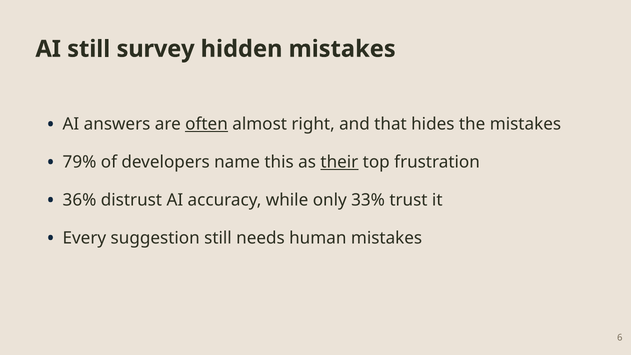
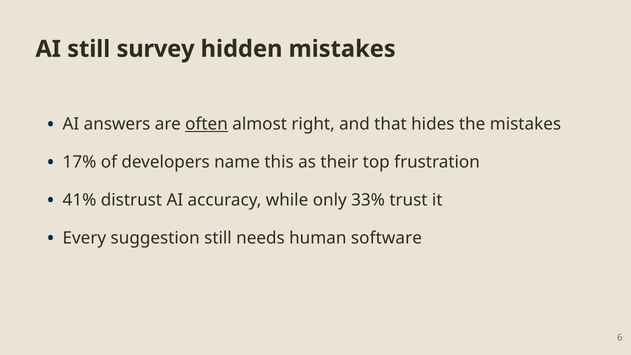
79%: 79% -> 17% (79, 162)
their underline: present -> none (339, 162)
36%: 36% -> 41% (79, 200)
human mistakes: mistakes -> software (386, 238)
